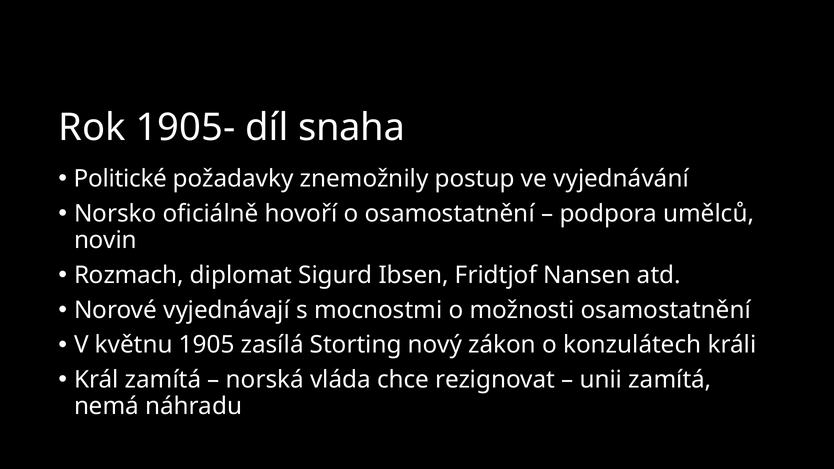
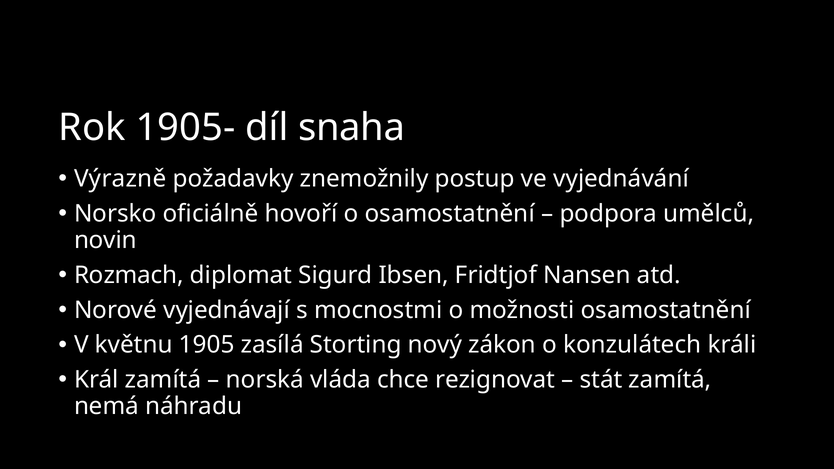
Politické: Politické -> Výrazně (120, 179)
unii: unii -> stát (601, 380)
